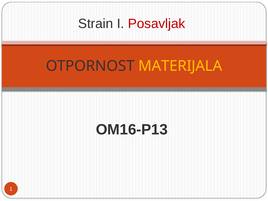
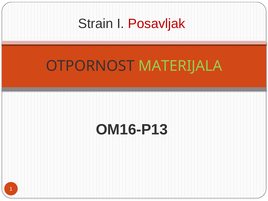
MATERIJALA colour: yellow -> light green (180, 66)
